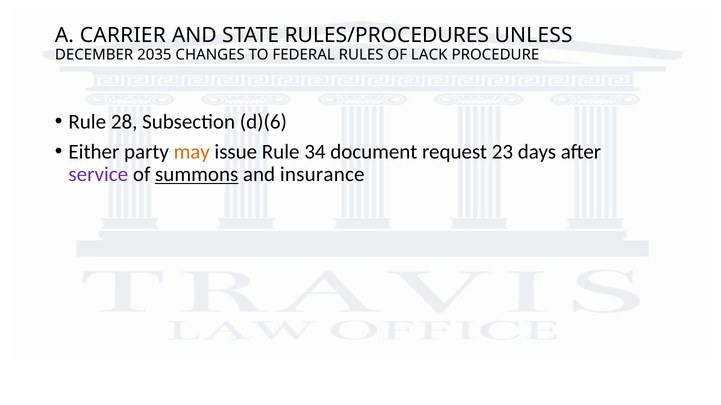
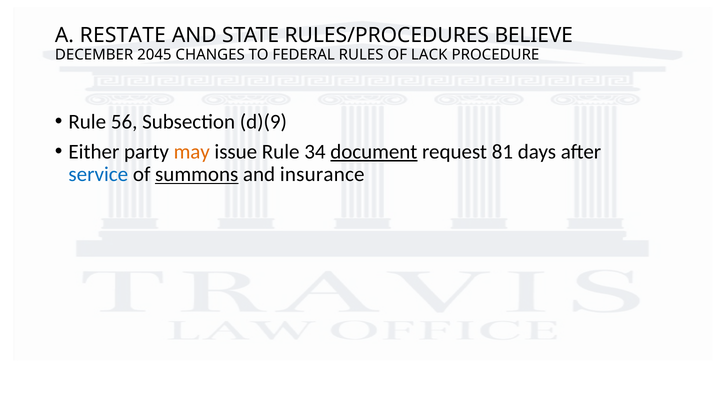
CARRIER: CARRIER -> RESTATE (123, 36)
UNLESS: UNLESS -> BELIEVE (534, 36)
2035: 2035 -> 2045 (154, 55)
28: 28 -> 56 (124, 122)
d)(6: d)(6 -> d)(9 (263, 122)
document underline: none -> present (374, 152)
23: 23 -> 81 (502, 152)
service colour: purple -> blue (98, 175)
